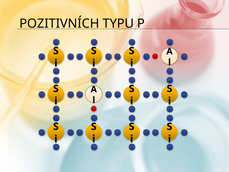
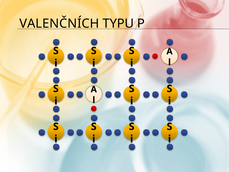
POZITIVNÍCH: POZITIVNÍCH -> VALENČNÍCH (59, 24)
